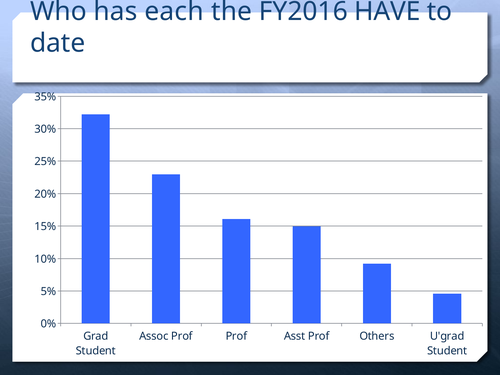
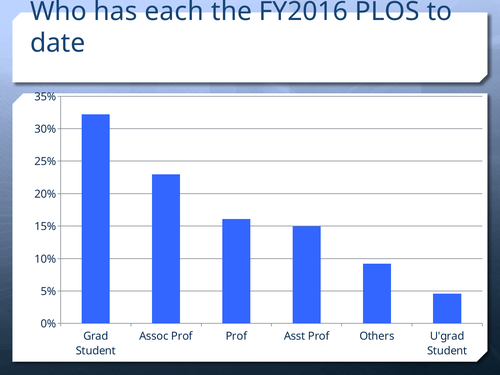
HAVE: HAVE -> PLOS (387, 12)
